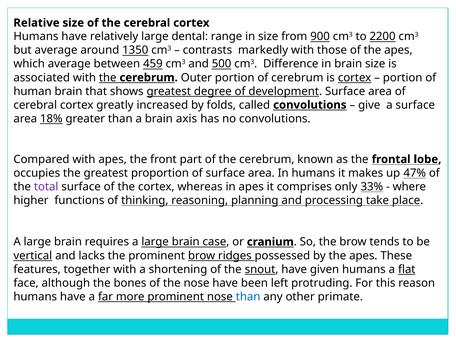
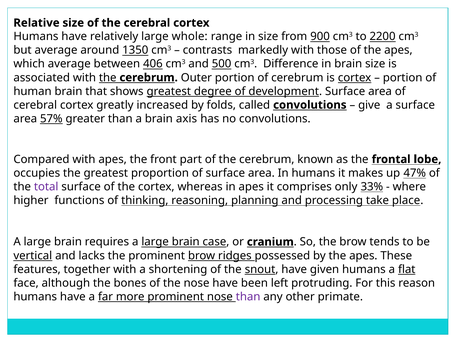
dental: dental -> whole (190, 37)
459: 459 -> 406 (153, 64)
18%: 18% -> 57% (51, 119)
than colour: blue -> purple (248, 297)
